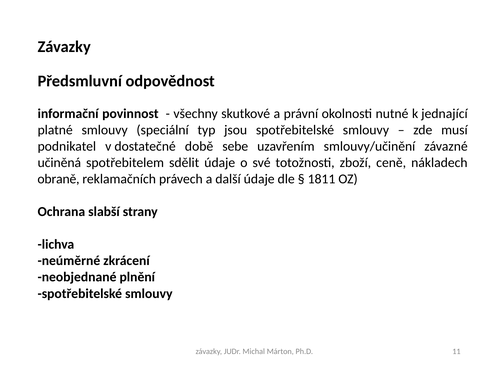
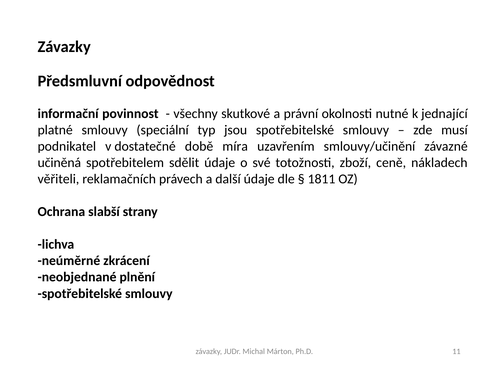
sebe: sebe -> míra (235, 146)
obraně: obraně -> věřiteli (58, 179)
